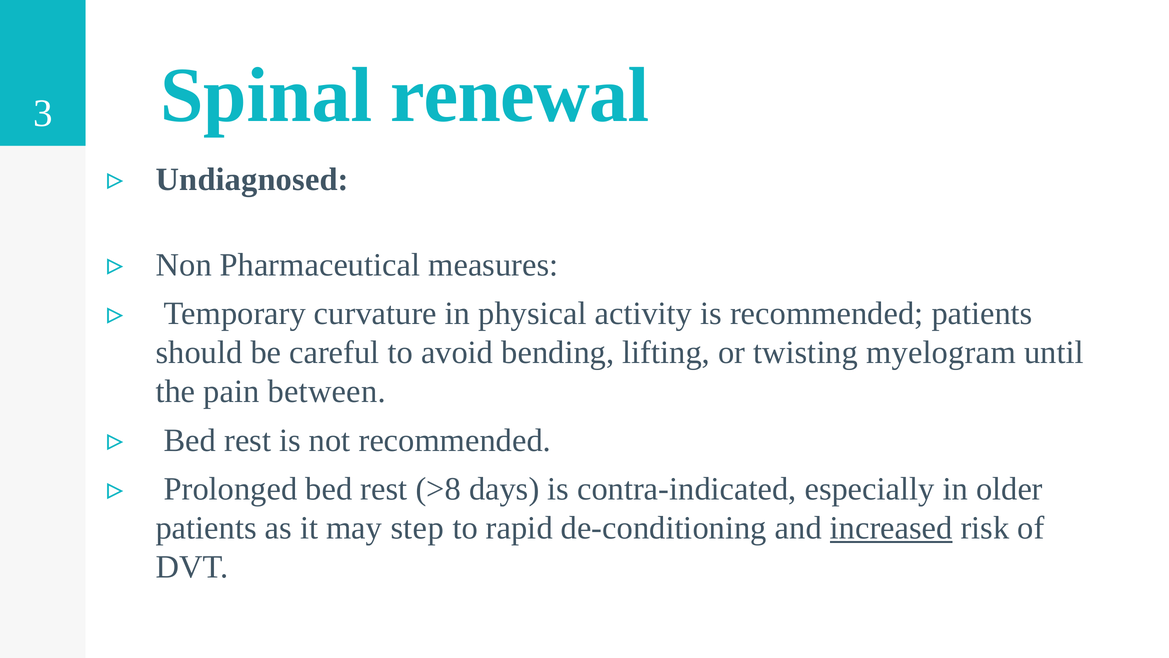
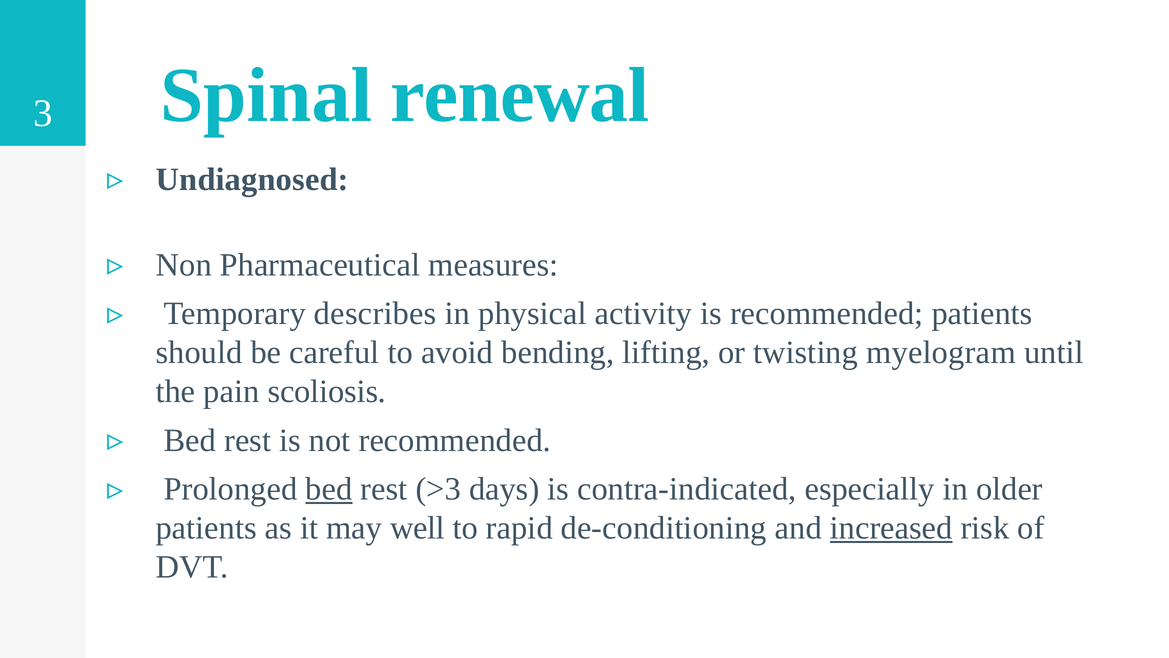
curvature: curvature -> describes (375, 313)
between: between -> scoliosis (327, 391)
bed underline: none -> present (329, 489)
>8: >8 -> >3 (438, 489)
step: step -> well (417, 528)
